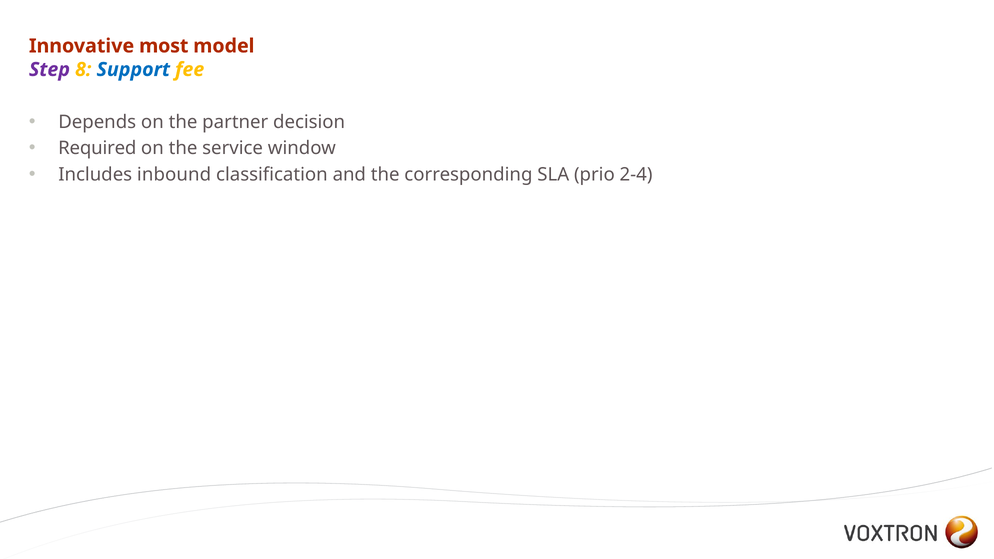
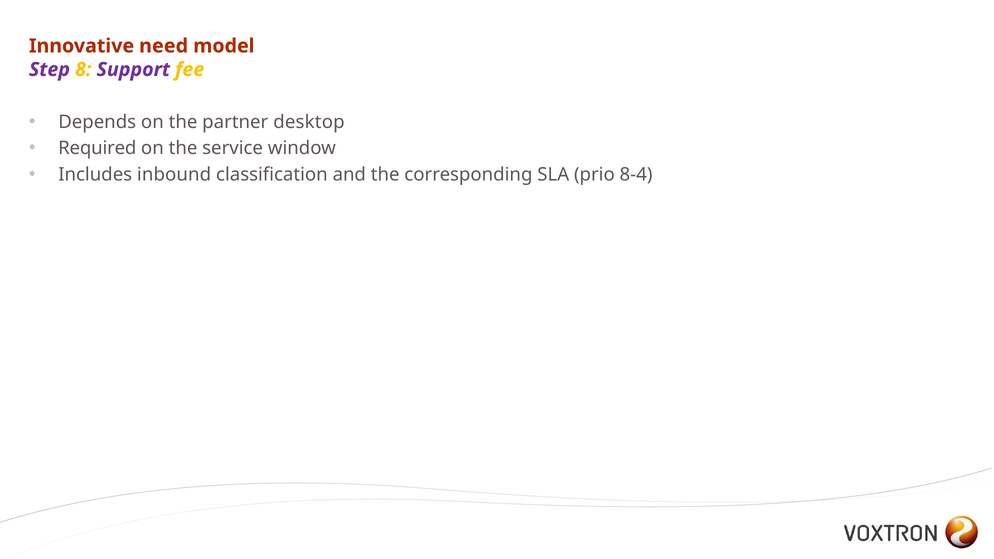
most: most -> need (164, 46)
Support colour: blue -> purple (133, 70)
decision: decision -> desktop (309, 122)
2-4: 2-4 -> 8-4 (636, 174)
